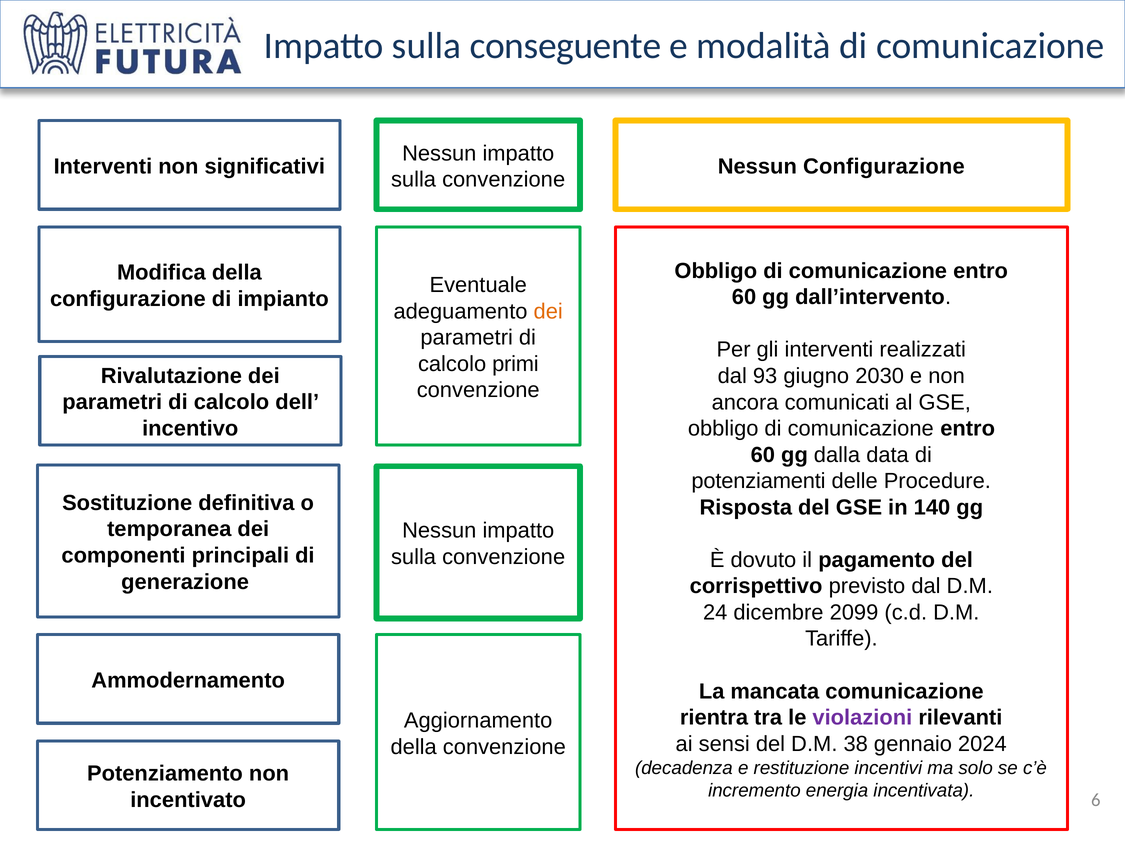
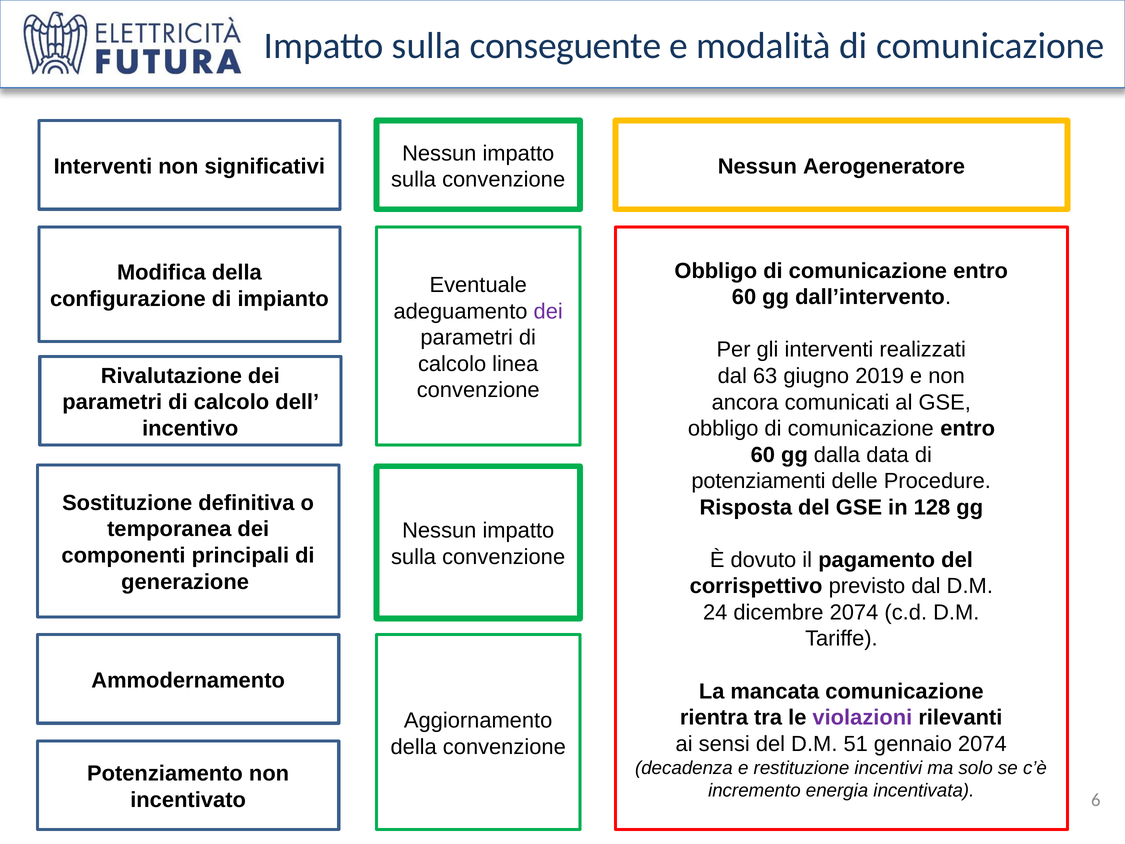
Nessun Configurazione: Configurazione -> Aerogeneratore (884, 166)
dei colour: orange -> purple (548, 311)
primi: primi -> linea (515, 364)
93: 93 -> 63 (765, 376)
2030: 2030 -> 2019 (880, 376)
140: 140 -> 128 (932, 507)
dicembre 2099: 2099 -> 2074 (854, 612)
38: 38 -> 51 (856, 744)
gennaio 2024: 2024 -> 2074 (982, 744)
